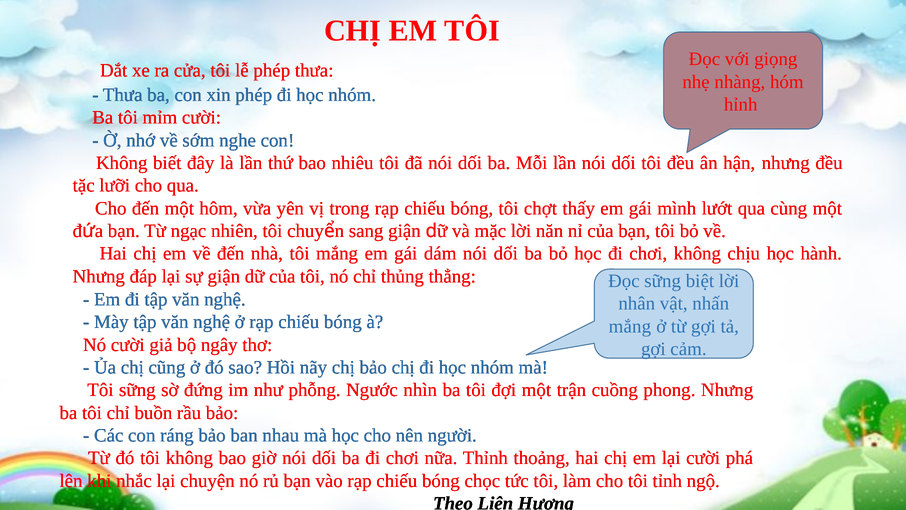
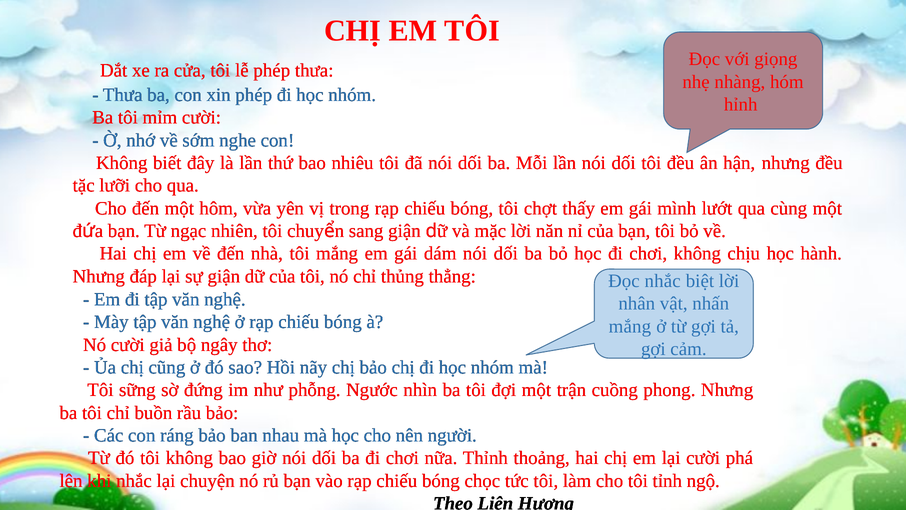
Đọc sững: sững -> nhắc (663, 281)
